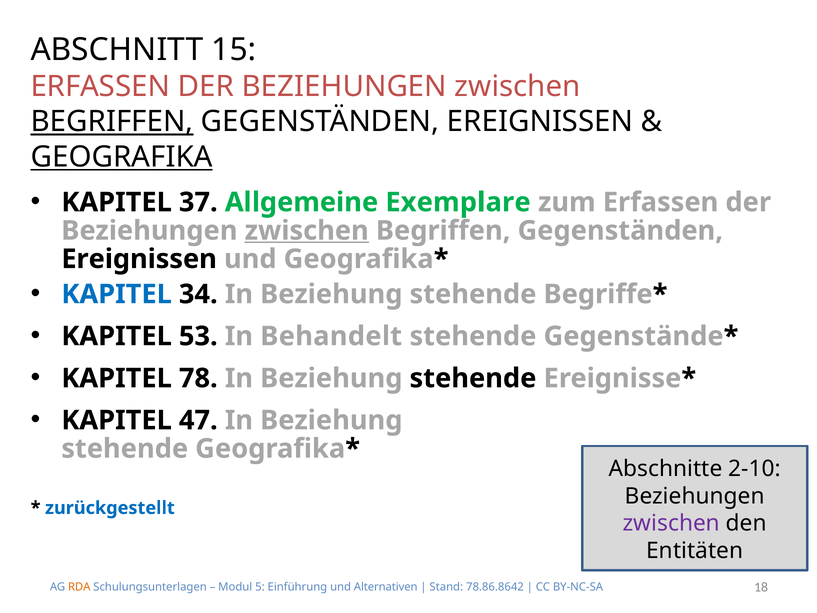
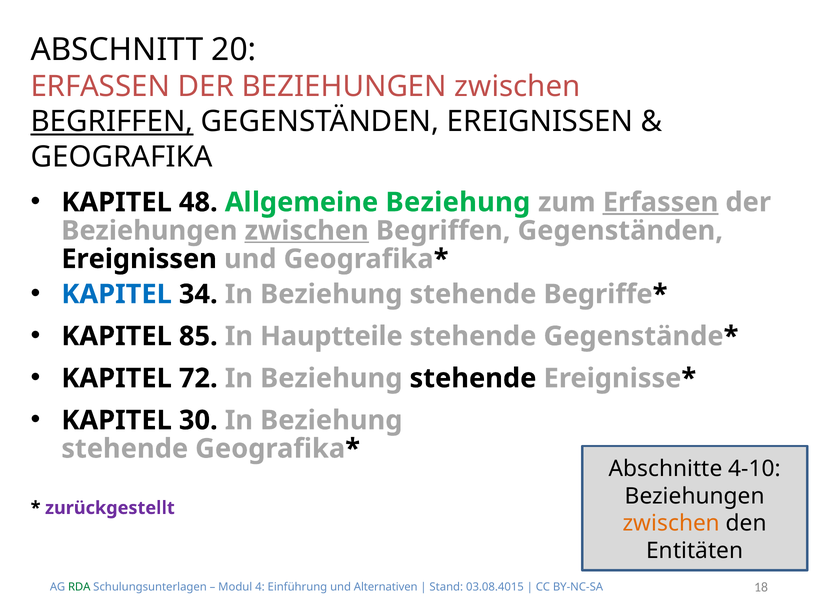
15: 15 -> 20 (234, 50)
GEOGRAFIKA underline: present -> none (122, 157)
37: 37 -> 48 (198, 202)
Allgemeine Exemplare: Exemplare -> Beziehung (458, 202)
Erfassen underline: none -> present (661, 202)
53: 53 -> 85 (198, 336)
Behandelt: Behandelt -> Hauptteile (331, 336)
78: 78 -> 72 (198, 378)
47: 47 -> 30 (198, 420)
2-10: 2-10 -> 4-10 (755, 469)
zurückgestellt colour: blue -> purple (110, 508)
zwischen colour: purple -> orange (671, 523)
RDA colour: orange -> green (79, 587)
5: 5 -> 4 (260, 587)
78.86.8642: 78.86.8642 -> 03.08.4015 (495, 587)
